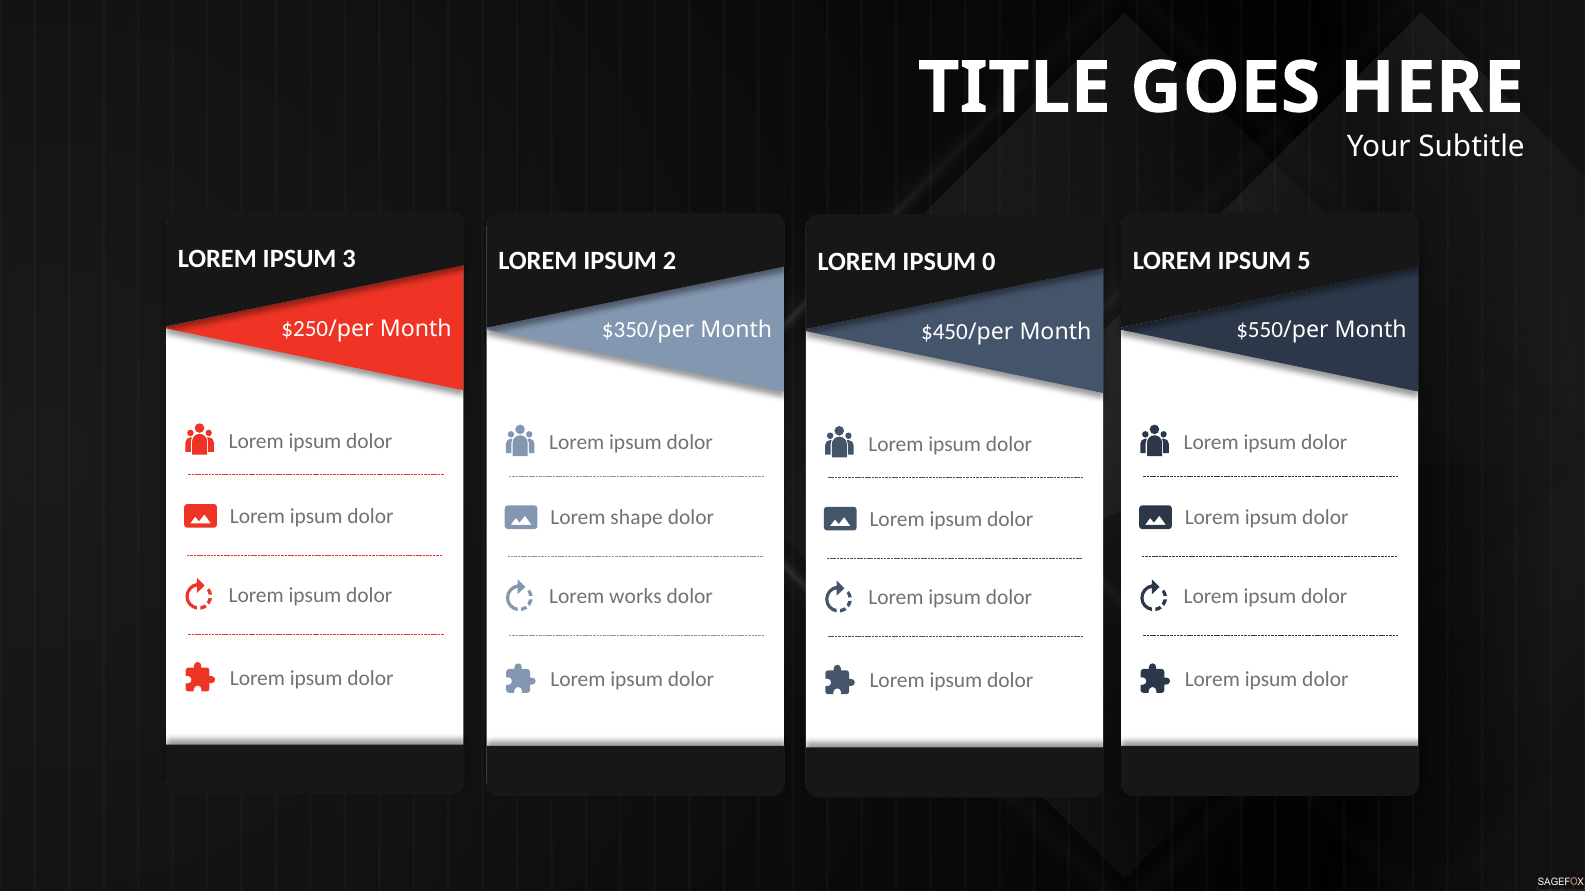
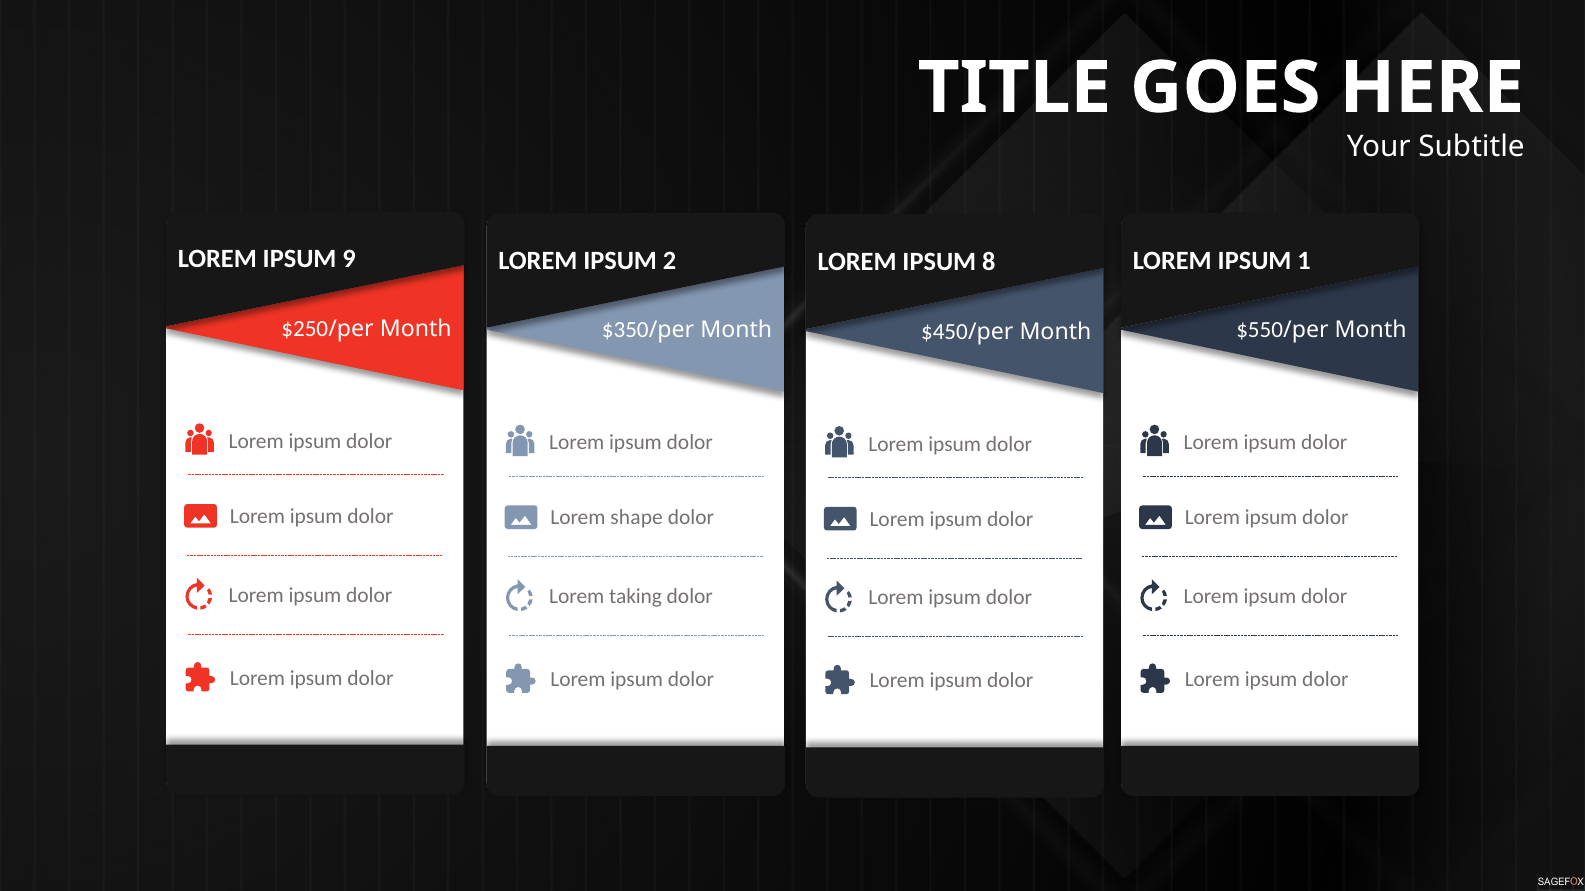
3: 3 -> 9 (349, 259)
5: 5 -> 1 (1304, 261)
0: 0 -> 8 (989, 262)
works: works -> taking (636, 597)
